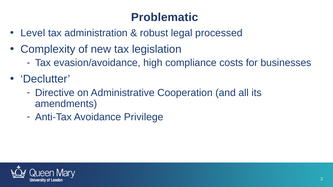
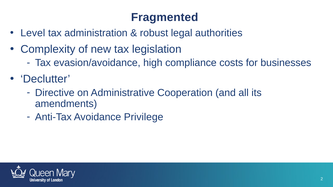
Problematic: Problematic -> Fragmented (165, 17)
processed: processed -> authorities (219, 33)
